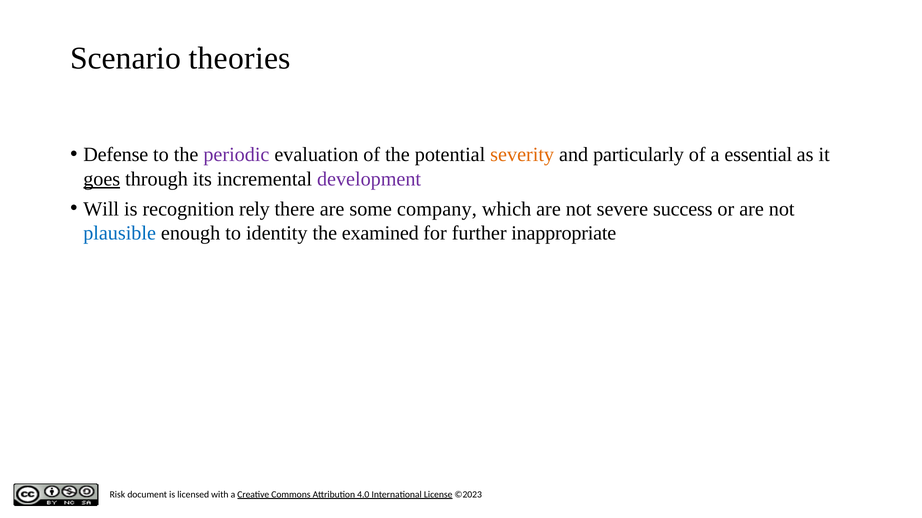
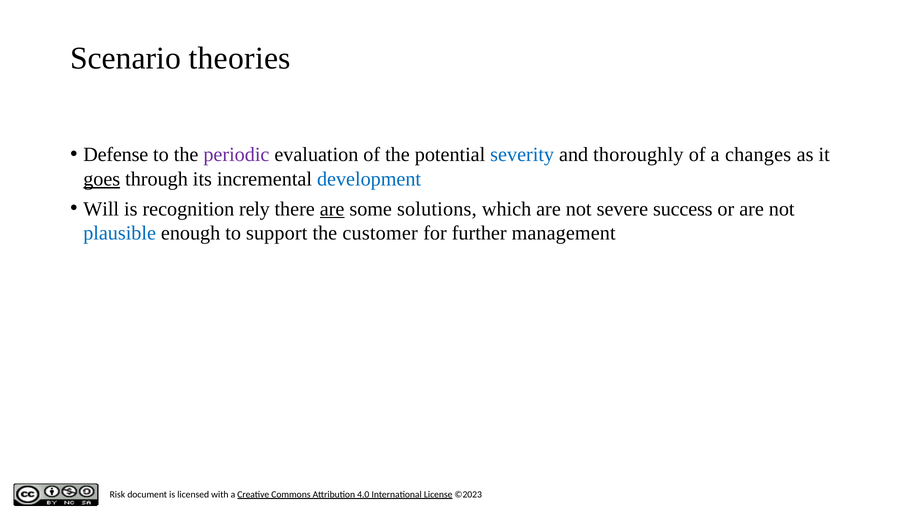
severity colour: orange -> blue (522, 155)
particularly: particularly -> thoroughly (638, 155)
essential: essential -> changes (758, 155)
development colour: purple -> blue (369, 179)
are underline: none -> present (332, 209)
company: company -> solutions (437, 209)
identity: identity -> support (277, 233)
examined: examined -> customer (380, 233)
inappropriate: inappropriate -> management (564, 233)
